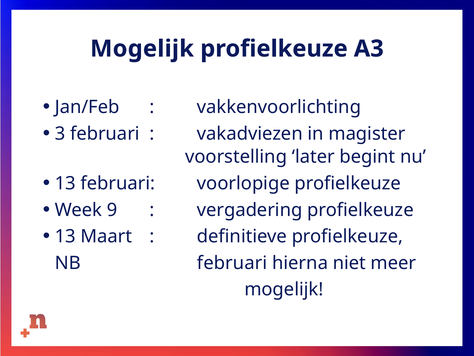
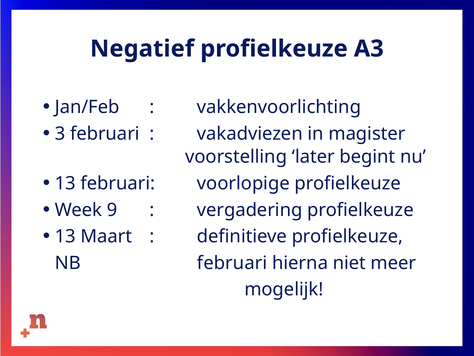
Mogelijk: Mogelijk -> Negatief (142, 49)
